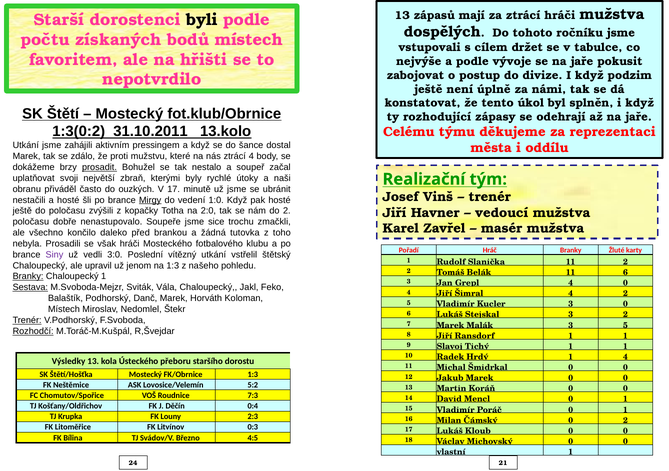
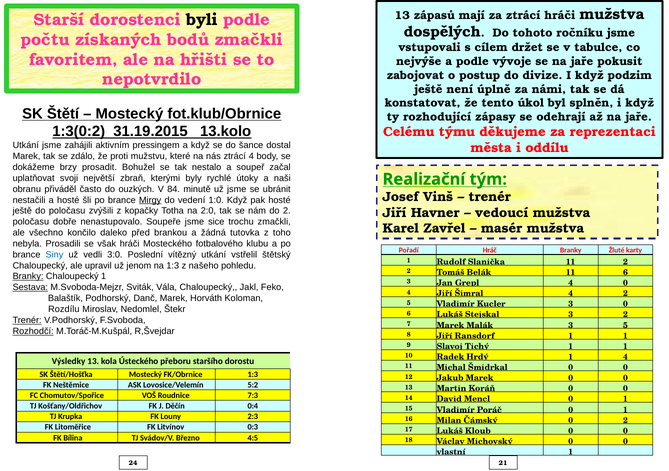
bodů místech: místech -> zmačkli (249, 40)
31.10.2011: 31.10.2011 -> 31.19.2015 (151, 131)
prosadit underline: present -> none (99, 167)
V 17: 17 -> 84 (174, 189)
Siny colour: purple -> blue (54, 255)
Místech: Místech -> Rozdílu (64, 309)
